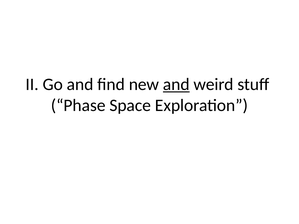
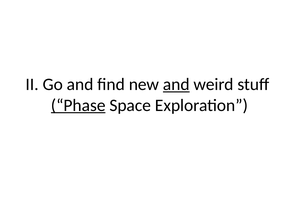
Phase underline: none -> present (78, 105)
